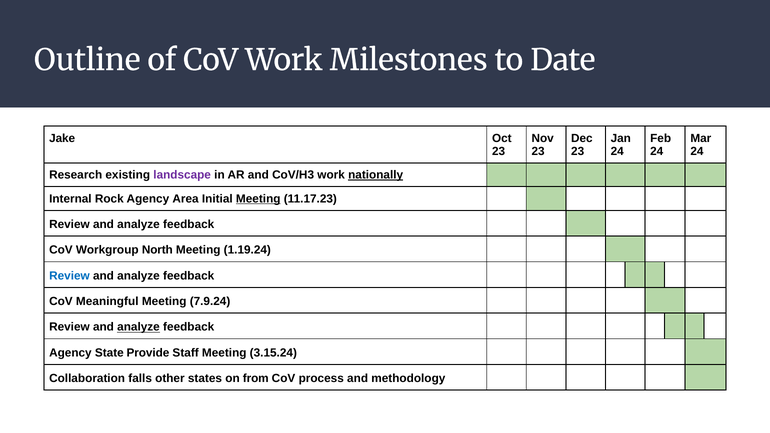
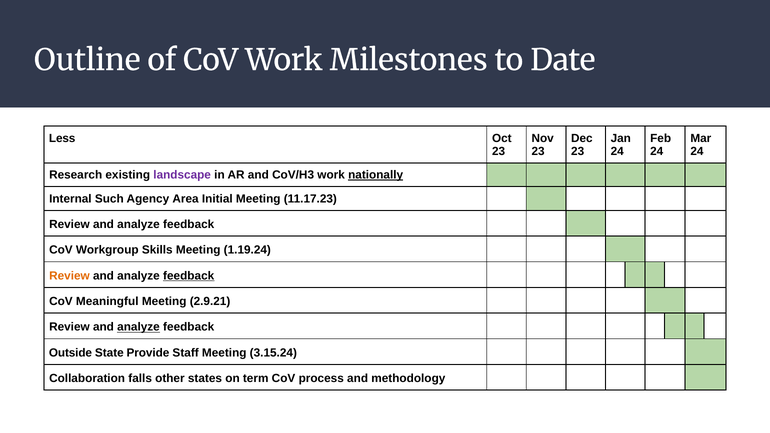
Jake: Jake -> Less (62, 138)
Rock: Rock -> Such (109, 199)
Meeting underline: present -> none (258, 199)
North: North -> Skills (157, 250)
Review colour: blue -> orange (69, 276)
feedback underline: none -> present (189, 276)
7.9.24: 7.9.24 -> 2.9.21 (210, 301)
Agency: Agency -> Outside (70, 353)
from: from -> term (256, 379)
